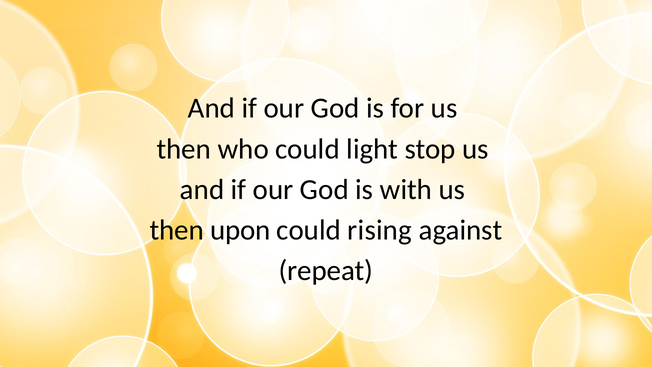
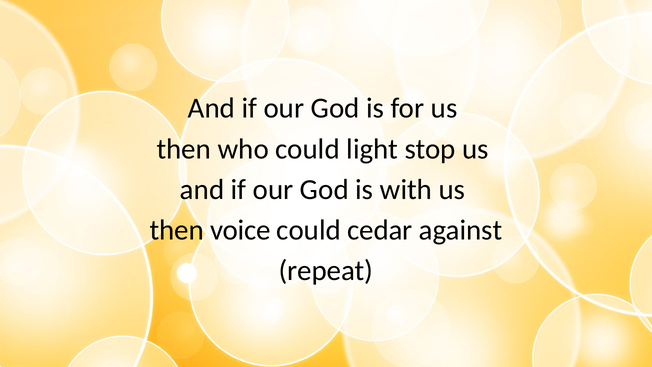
upon: upon -> voice (240, 230)
rising: rising -> cedar (380, 230)
